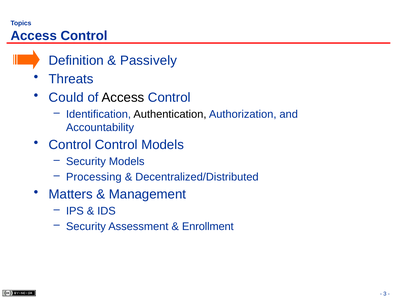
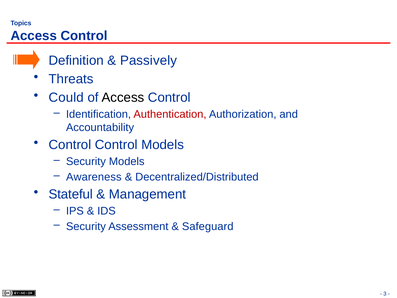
Authentication colour: black -> red (170, 114)
Processing: Processing -> Awareness (94, 177)
Matters: Matters -> Stateful (71, 194)
Enrollment: Enrollment -> Safeguard (208, 226)
